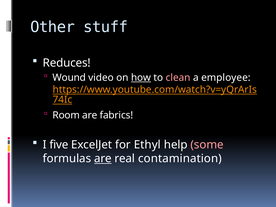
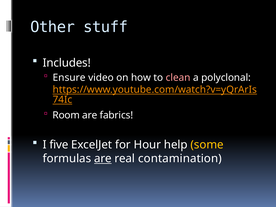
Reduces: Reduces -> Includes (67, 63)
Wound: Wound -> Ensure (69, 78)
how underline: present -> none (141, 78)
employee: employee -> polyclonal (226, 78)
Ethyl: Ethyl -> Hour (147, 145)
some colour: pink -> yellow (207, 145)
